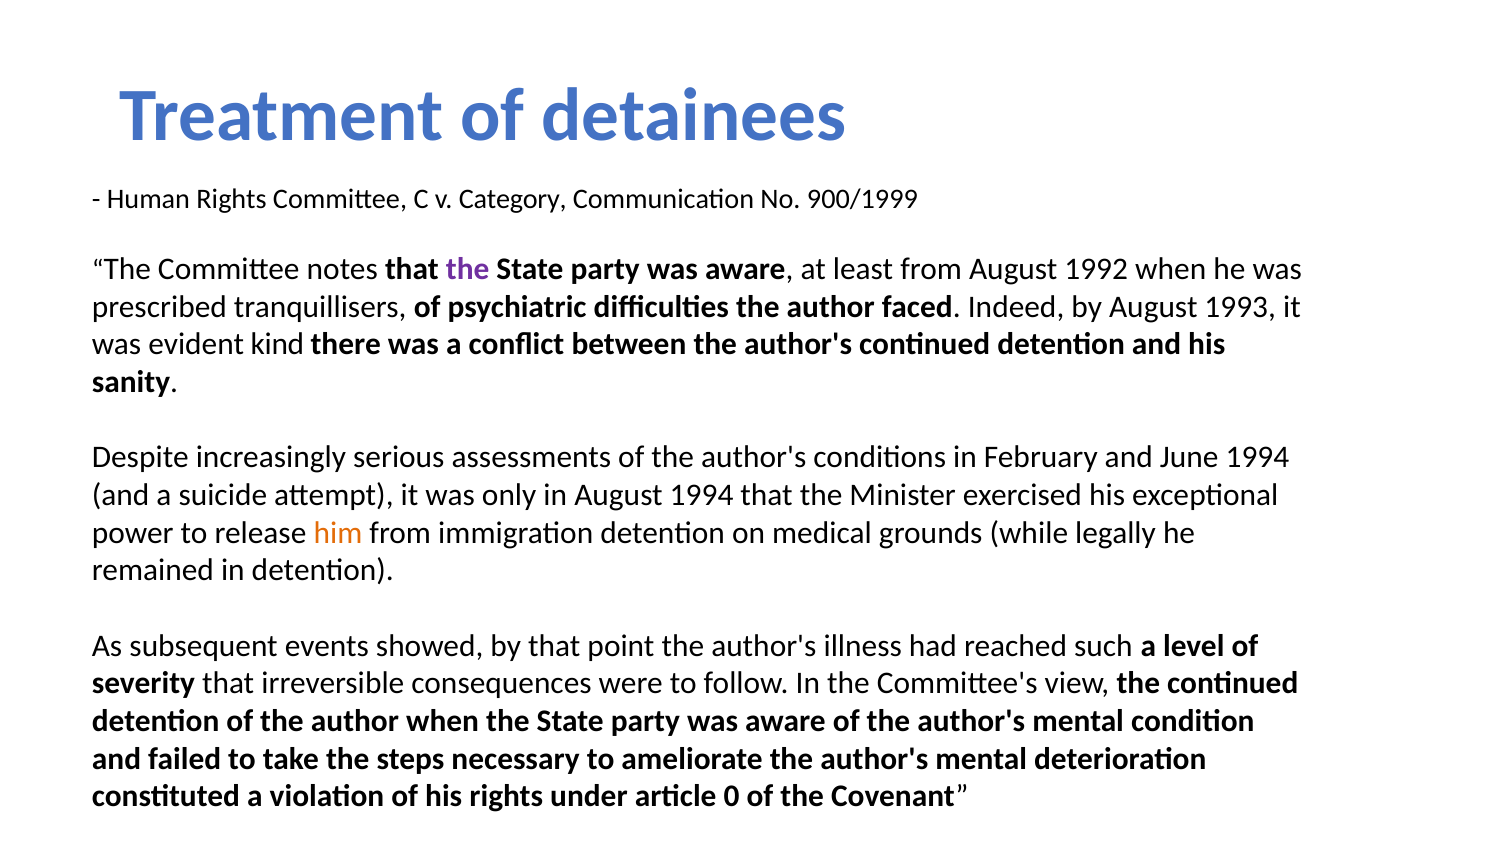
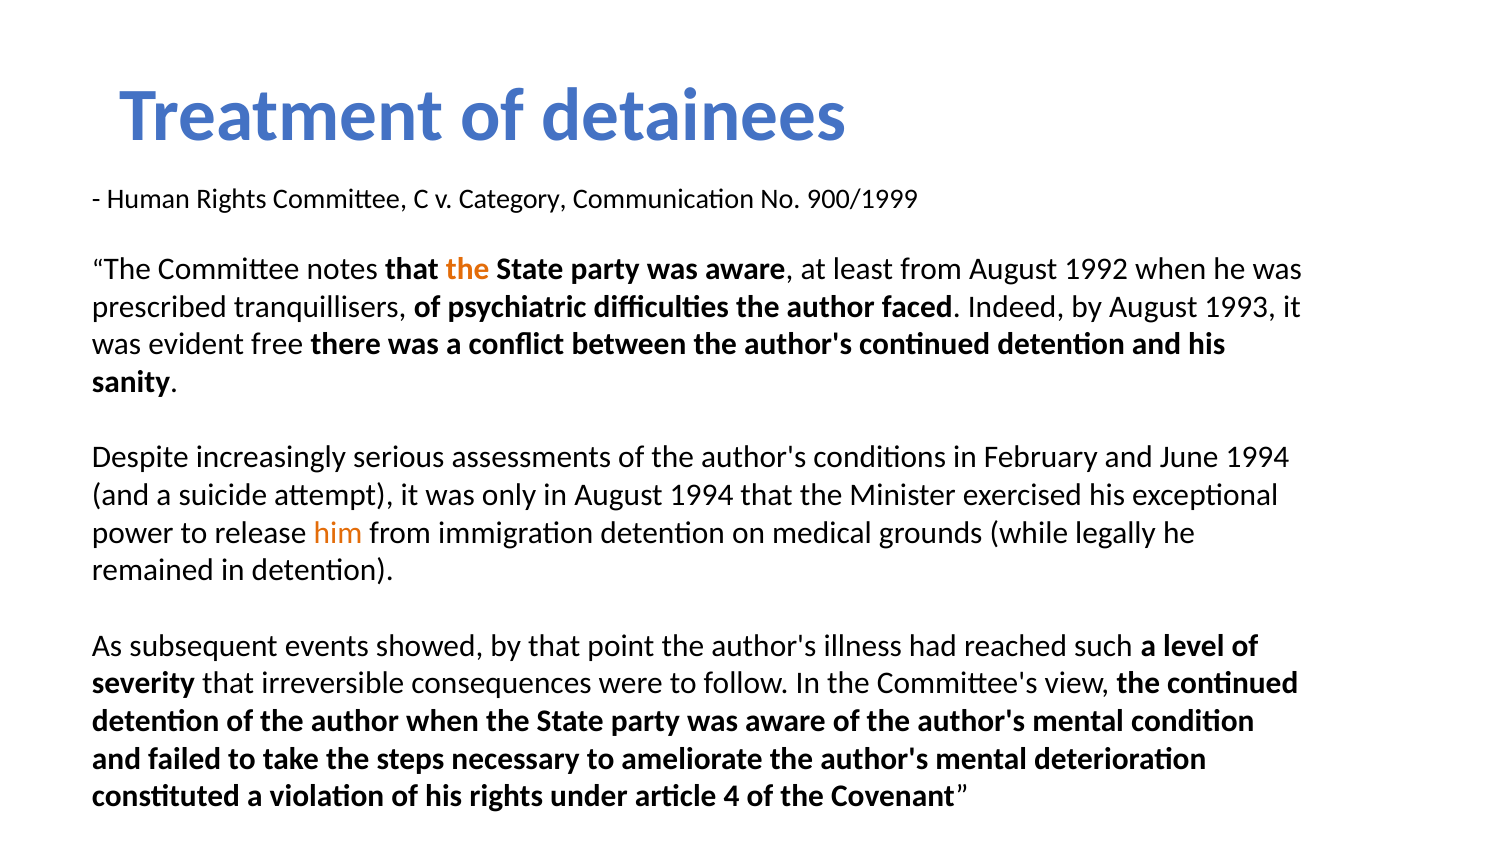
the colour: purple -> orange (468, 269)
kind: kind -> free (277, 344)
0: 0 -> 4 (732, 796)
